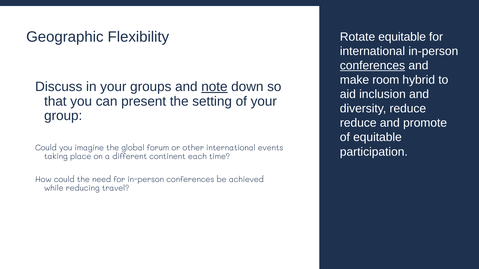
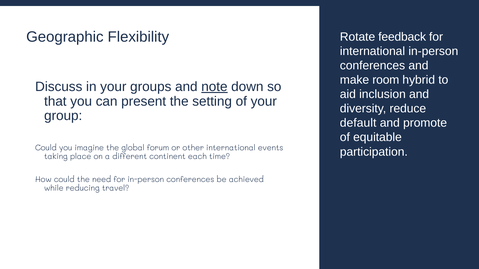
Rotate equitable: equitable -> feedback (402, 37)
conferences underline: present -> none (373, 66)
reduce: reduce -> default (358, 123)
